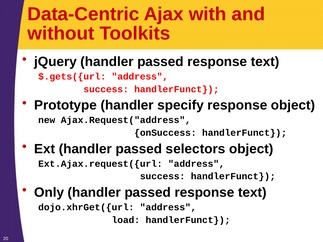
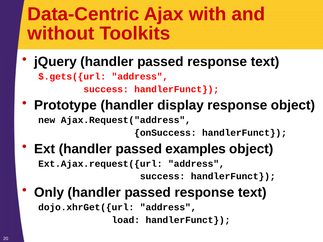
specify: specify -> display (181, 105)
selectors: selectors -> examples (196, 149)
